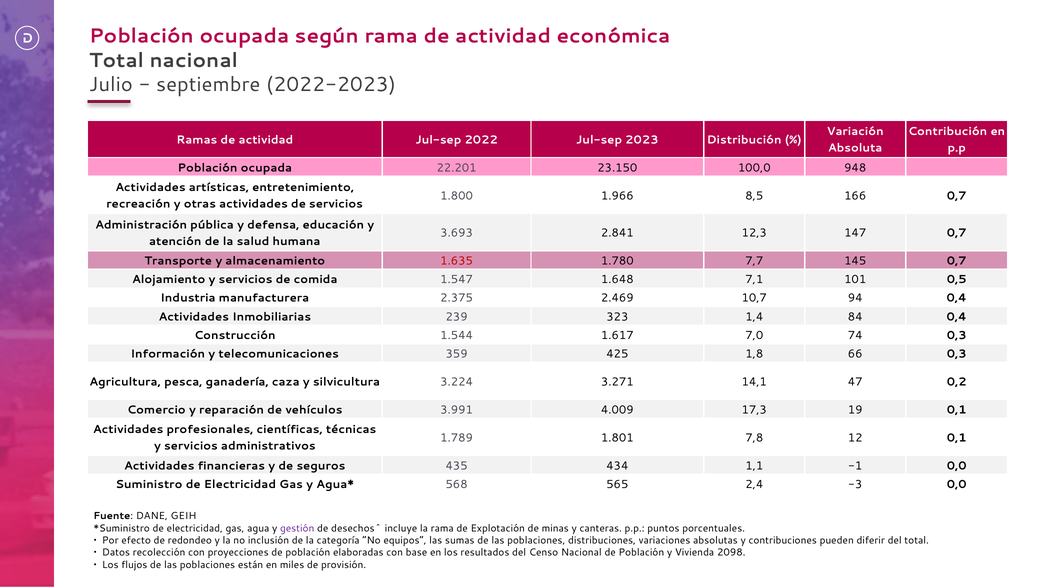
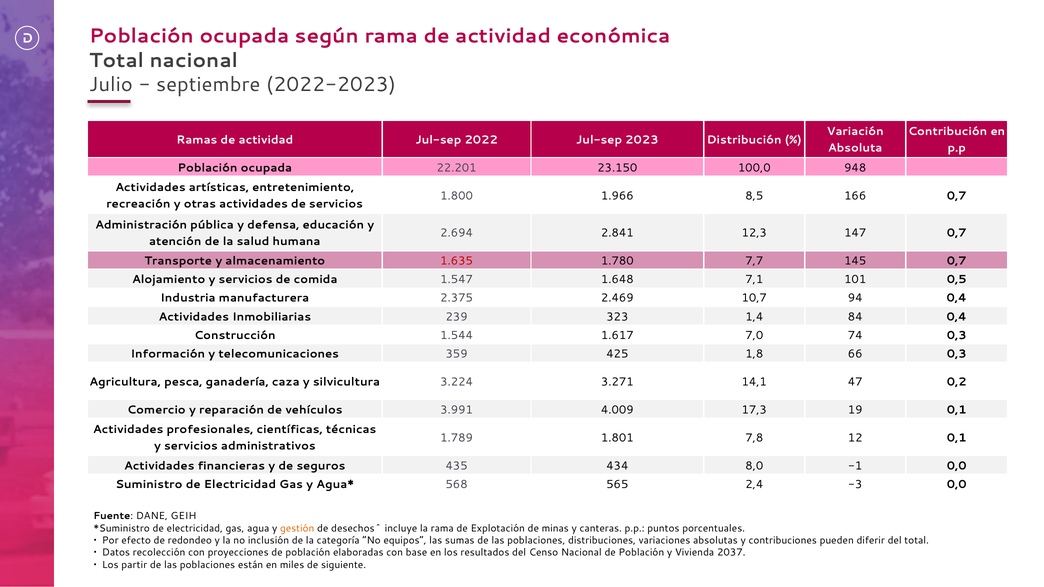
3.693: 3.693 -> 2.694 (457, 233)
1,1: 1,1 -> 8,0 (754, 466)
gestión colour: purple -> orange (297, 528)
2098: 2098 -> 2037 (731, 553)
flujos: flujos -> partir (134, 565)
provisión: provisión -> siguiente (344, 565)
